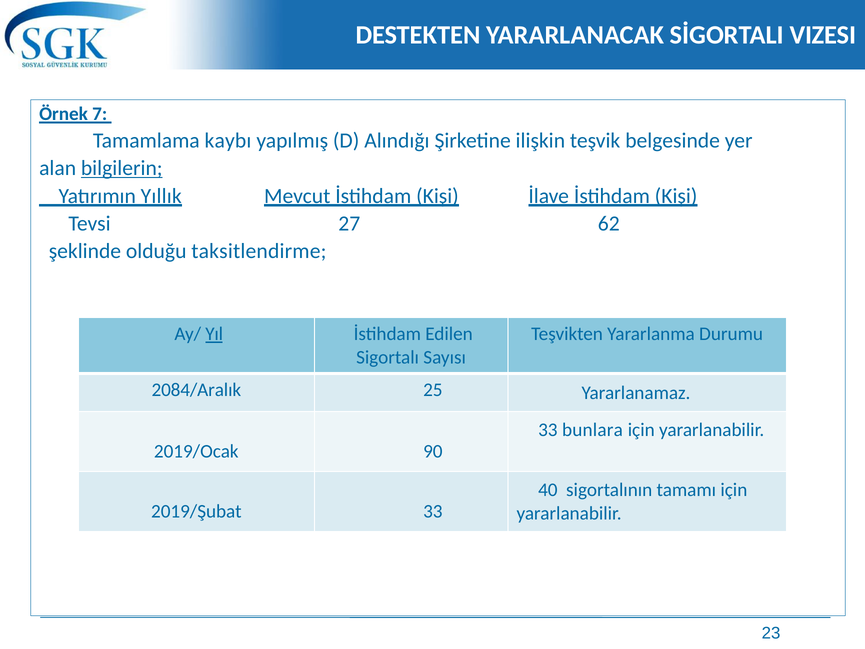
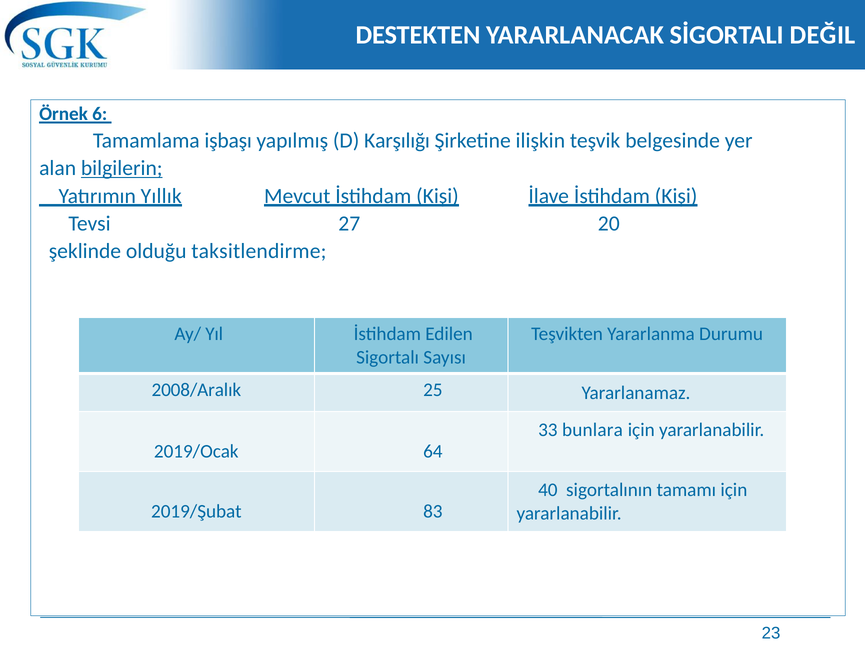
VIZESI: VIZESI -> DEĞIL (823, 35)
7: 7 -> 6 (100, 114)
kaybı: kaybı -> işbaşı (228, 140)
Alındığı: Alındığı -> Karşılığı (397, 140)
62: 62 -> 20 (609, 224)
Yıl underline: present -> none (214, 334)
2084/Aralık: 2084/Aralık -> 2008/Aralık (196, 390)
90: 90 -> 64 (433, 451)
2019/Şubat 33: 33 -> 83 (433, 511)
